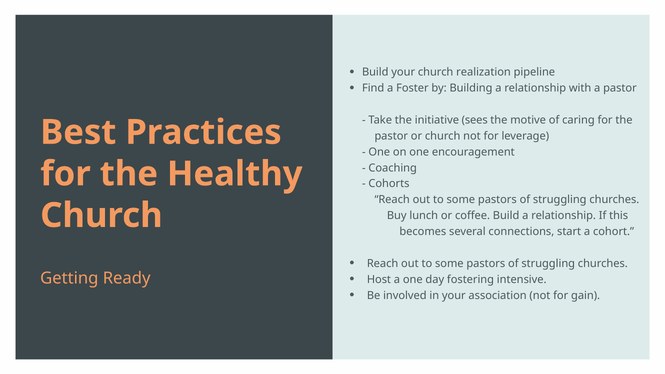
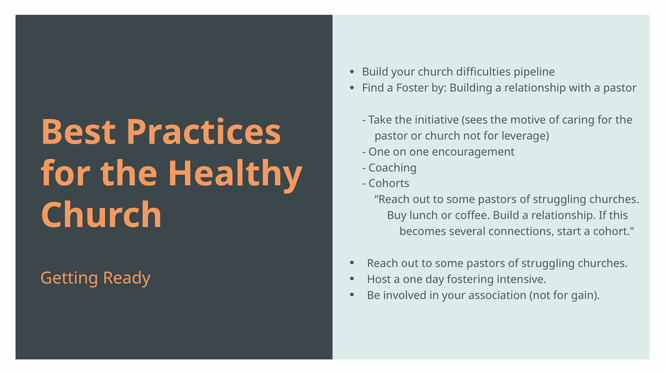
realization: realization -> difficulties (483, 72)
